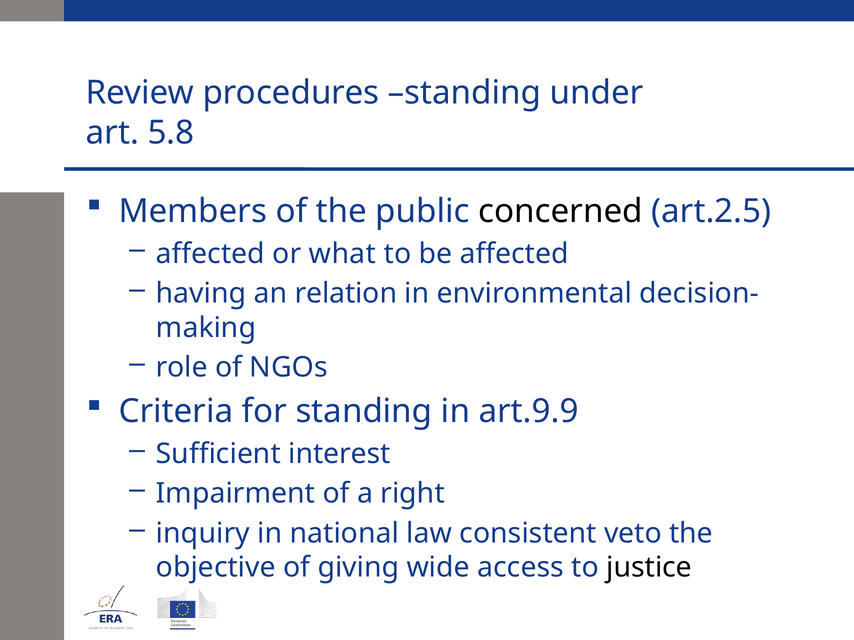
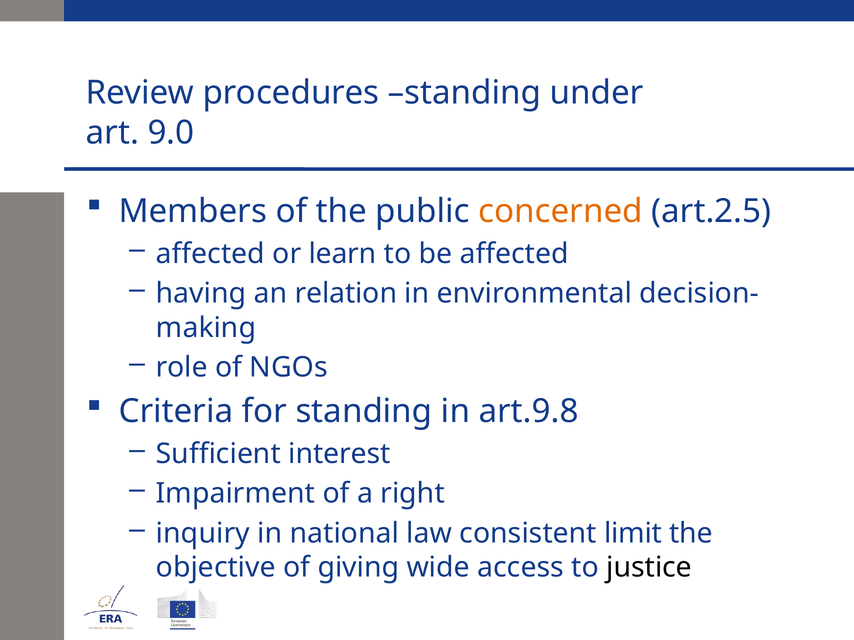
5.8: 5.8 -> 9.0 (171, 133)
concerned colour: black -> orange (561, 212)
what: what -> learn (343, 254)
art.9.9: art.9.9 -> art.9.8 (529, 412)
veto: veto -> limit (633, 534)
